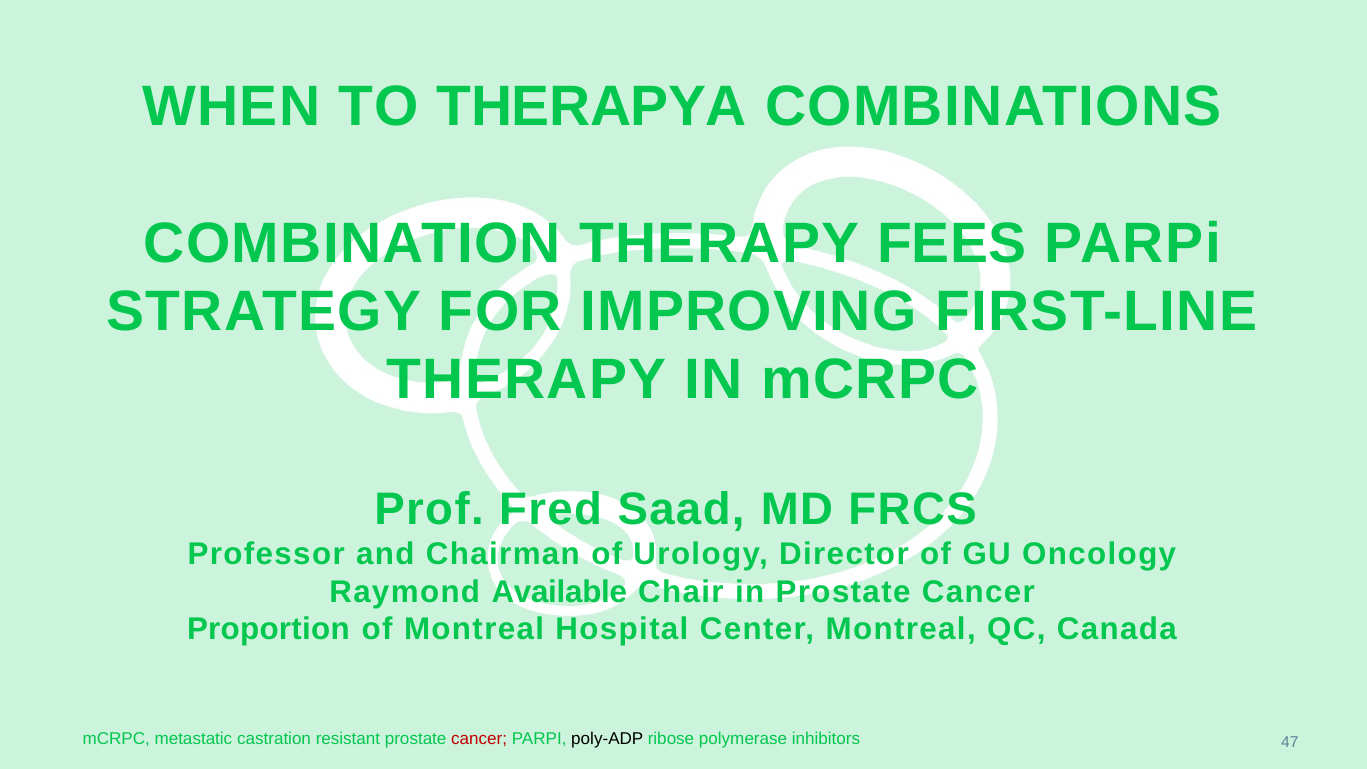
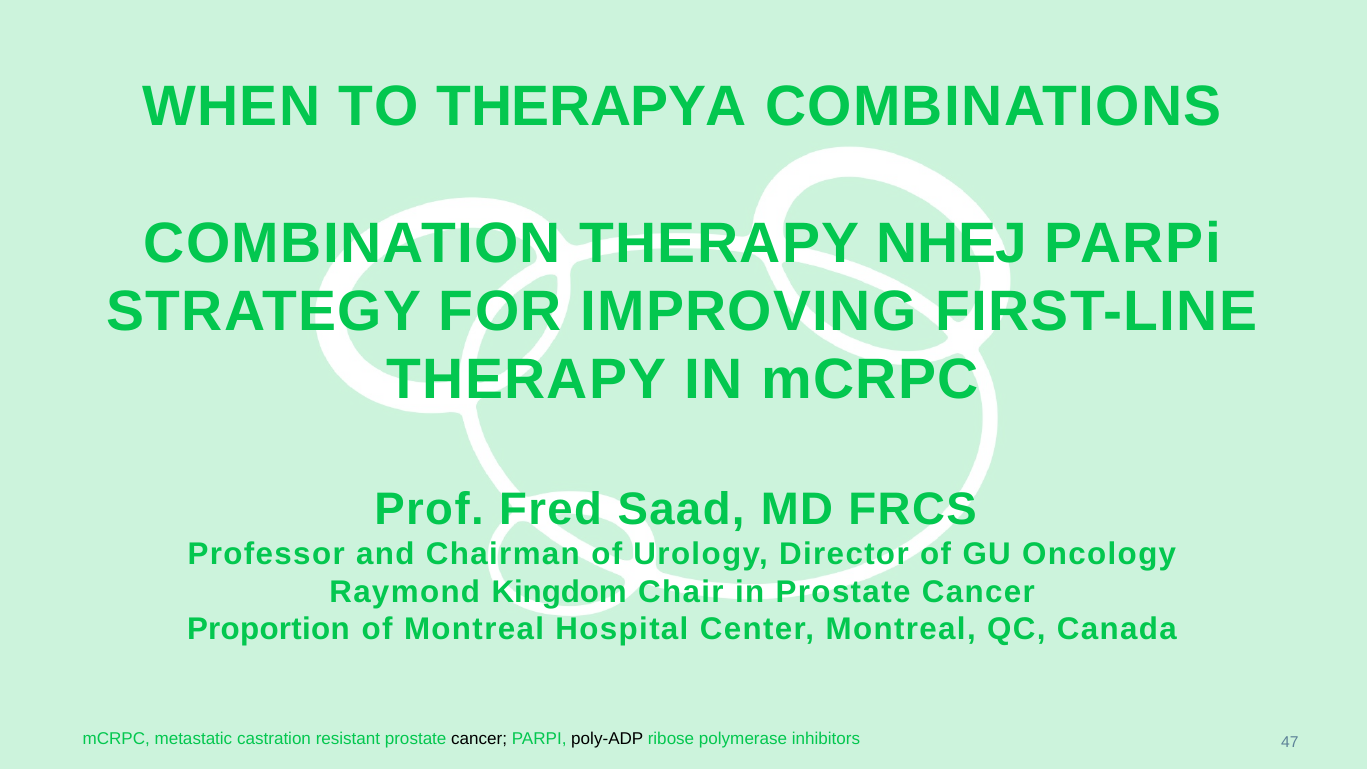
FEES: FEES -> NHEJ (952, 243)
Available: Available -> Kingdom (559, 592)
cancer colour: red -> black (479, 739)
